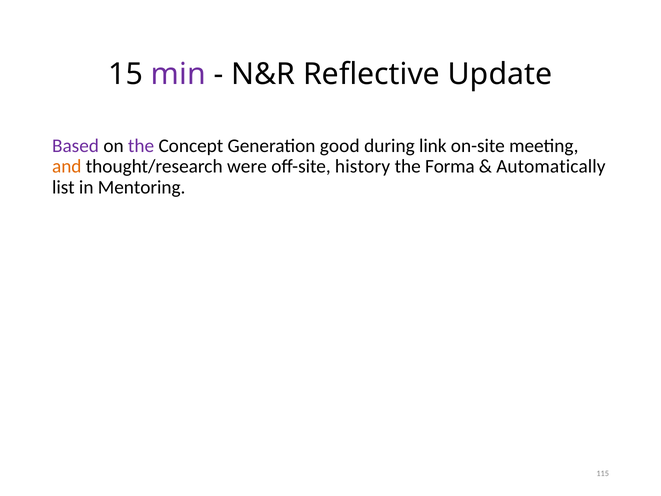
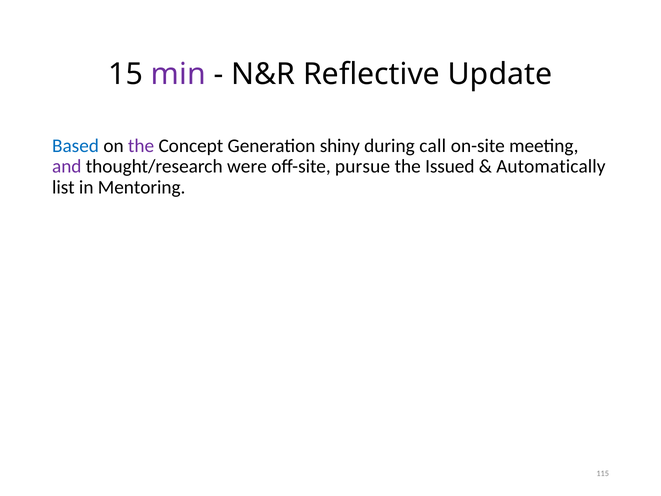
Based colour: purple -> blue (76, 146)
good: good -> shiny (340, 146)
link: link -> call (433, 146)
and colour: orange -> purple (67, 166)
history: history -> pursue (363, 166)
Forma: Forma -> Issued (450, 166)
